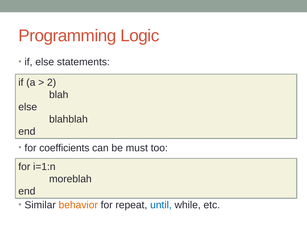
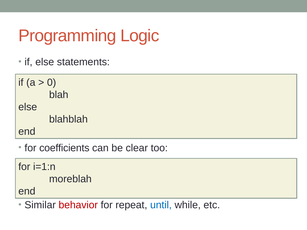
2: 2 -> 0 (52, 83)
must: must -> clear (137, 148)
behavior colour: orange -> red (78, 205)
